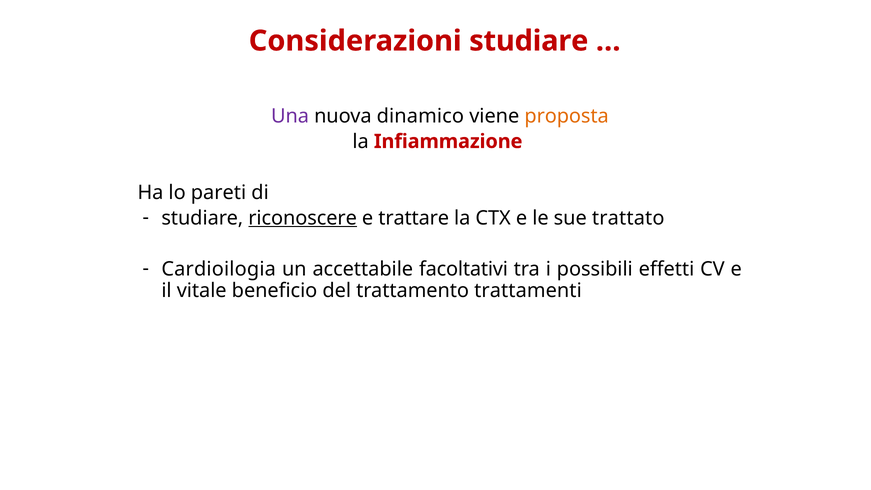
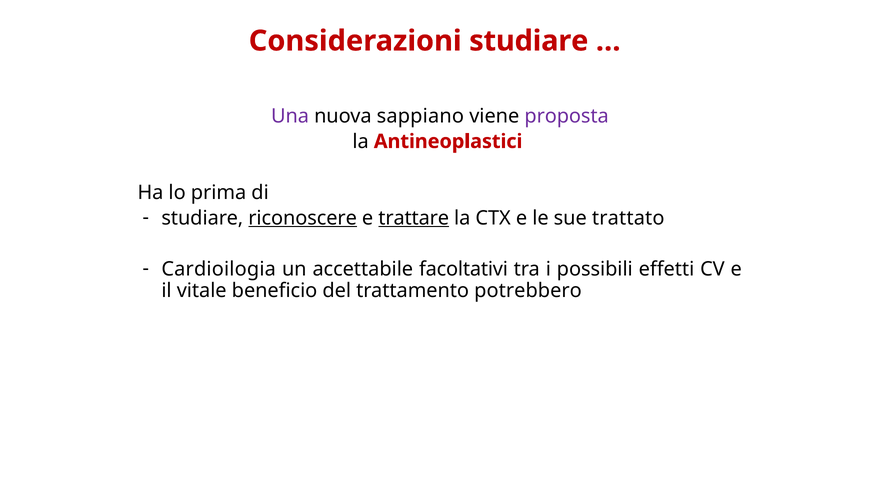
dinamico: dinamico -> sappiano (420, 116)
proposta colour: orange -> purple (567, 116)
Infiammazione: Infiammazione -> Antineoplastici (448, 141)
pareti: pareti -> prima (219, 192)
trattare underline: none -> present (414, 218)
trattamenti: trattamenti -> potrebbero (528, 291)
